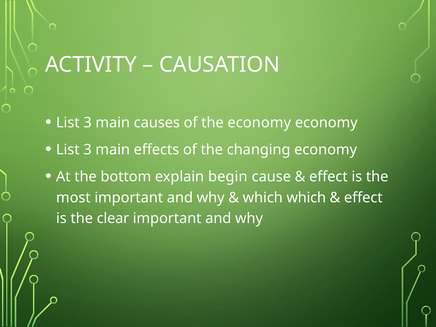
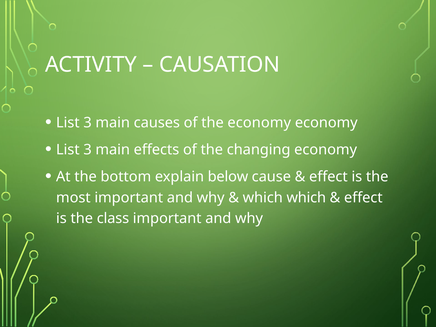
begin: begin -> below (228, 177)
clear: clear -> class (113, 218)
